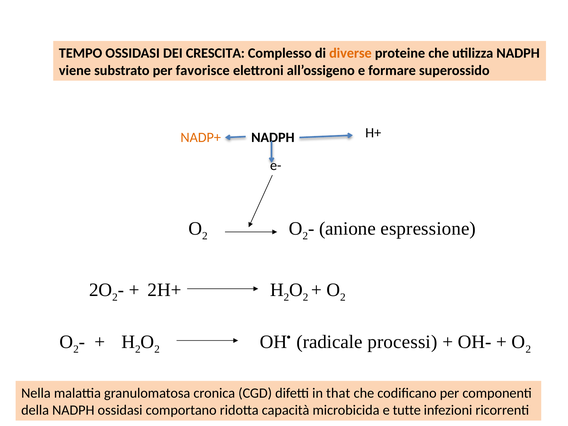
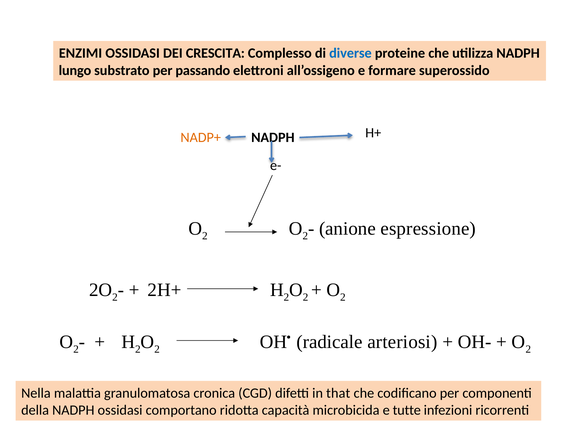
TEMPO: TEMPO -> ENZIMI (80, 53)
diverse colour: orange -> blue (350, 53)
viene: viene -> lungo (75, 70)
favorisce: favorisce -> passando (203, 70)
processi: processi -> arteriosi (402, 342)
